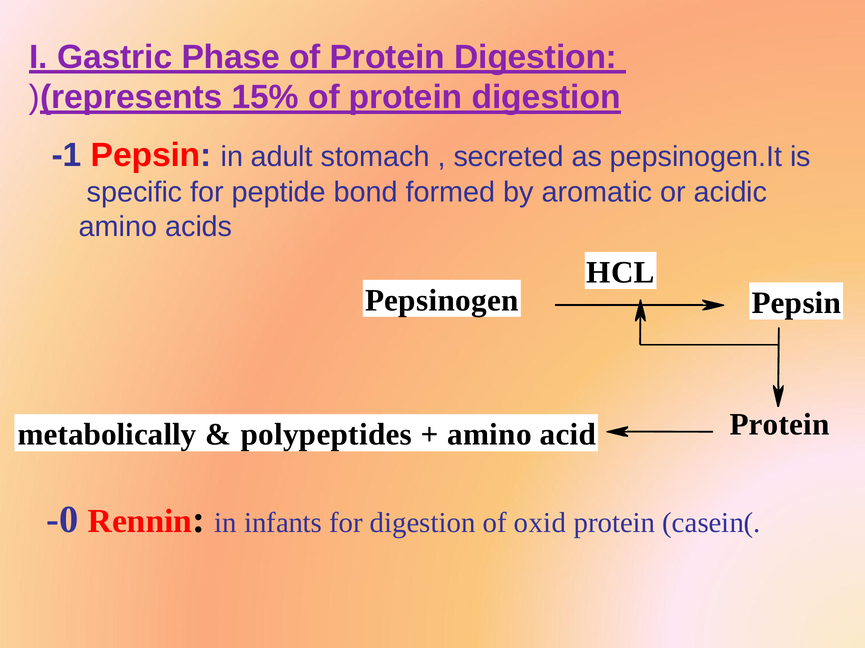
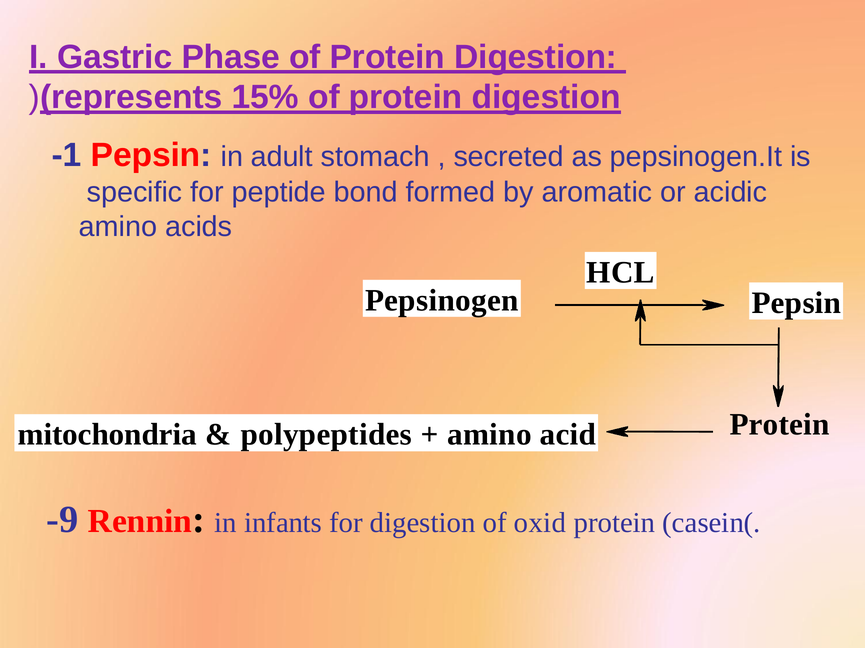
metabolically: metabolically -> mitochondria (107, 435)
-0: -0 -> -9 (62, 520)
